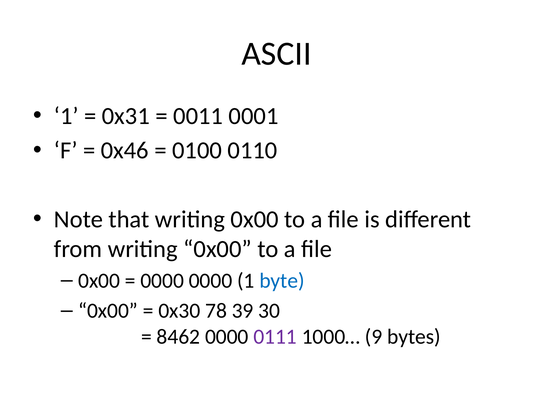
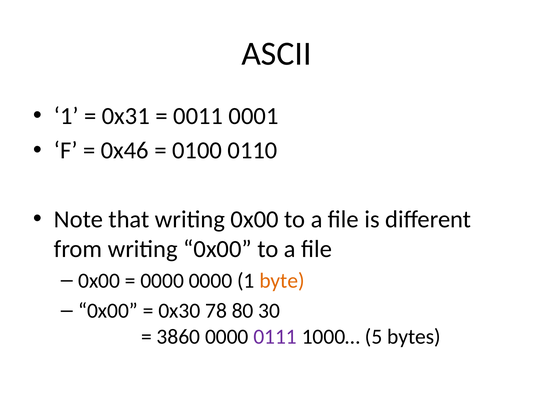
byte colour: blue -> orange (282, 281)
39: 39 -> 80 (243, 311)
8462: 8462 -> 3860 (178, 336)
9: 9 -> 5 (374, 336)
